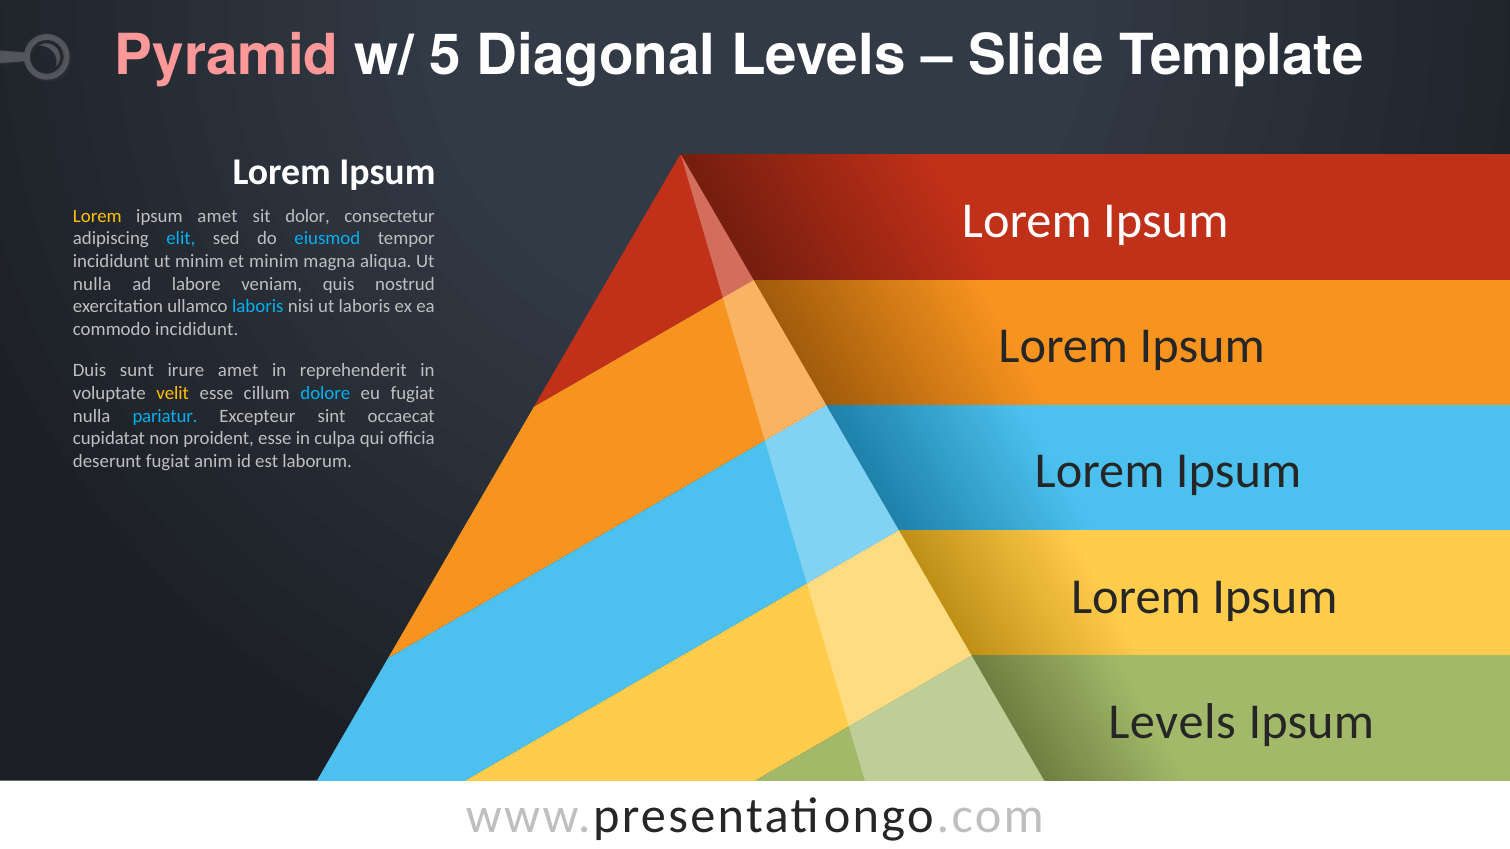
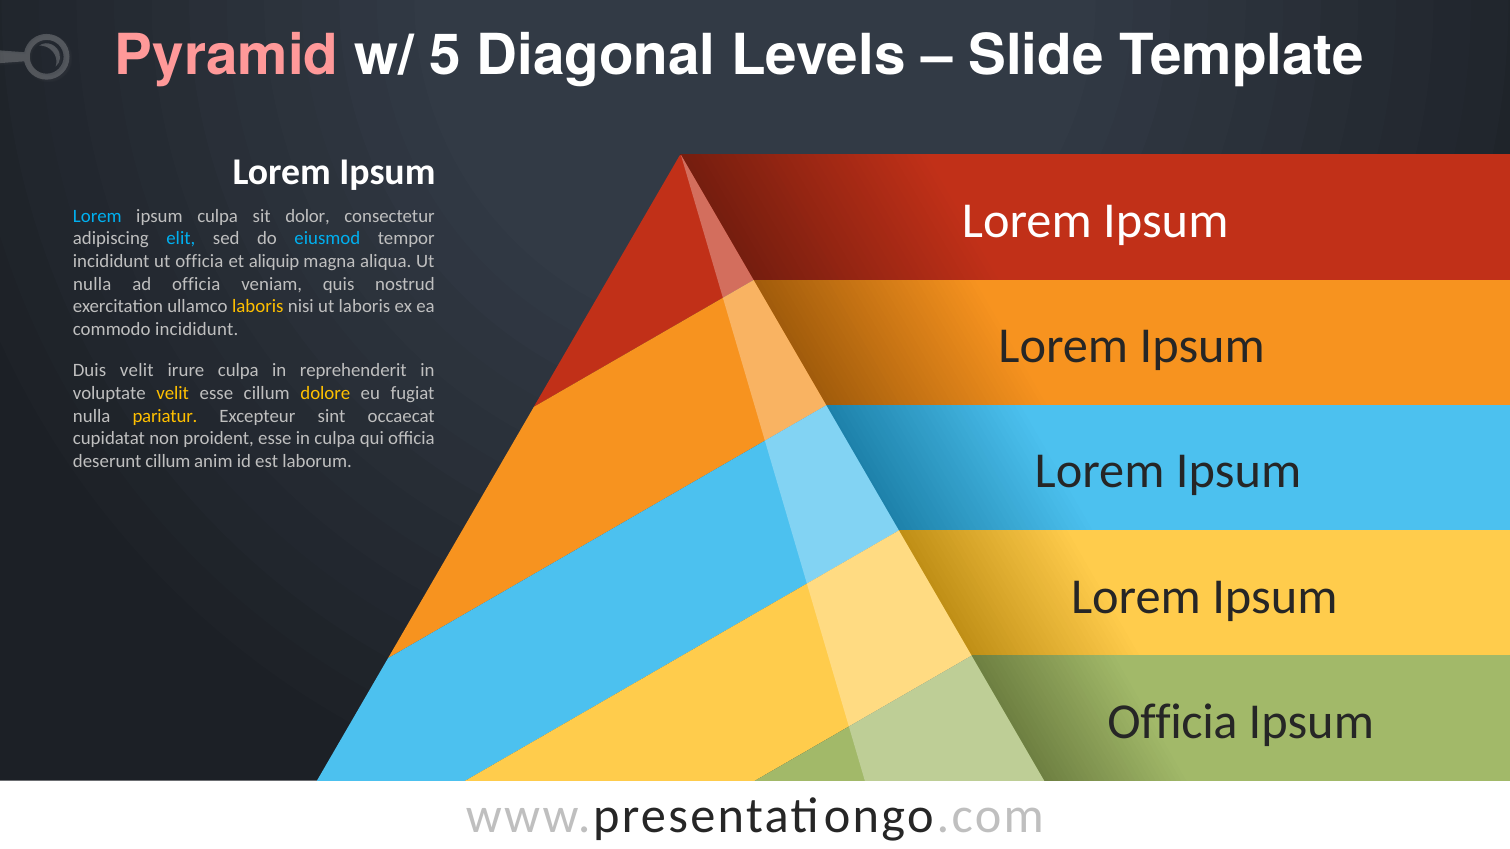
Lorem colour: yellow -> light blue (97, 216)
ipsum amet: amet -> culpa (218, 216)
ut minim: minim -> officia (199, 261)
et minim: minim -> aliquip (274, 261)
ad labore: labore -> officia (196, 284)
laboris colour: light blue -> yellow (258, 307)
Duis sunt: sunt -> velit (137, 371)
irure amet: amet -> culpa (238, 371)
dolore colour: light blue -> yellow (325, 393)
pariatur colour: light blue -> yellow (165, 416)
deserunt fugiat: fugiat -> cillum (168, 461)
Levels: Levels -> Officia (1173, 722)
